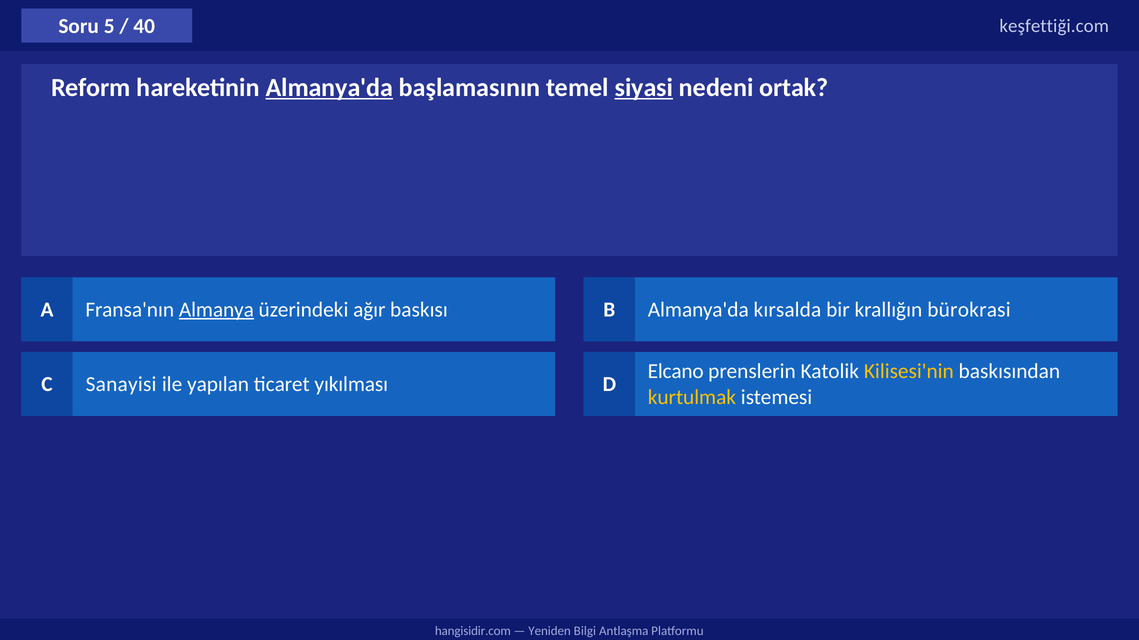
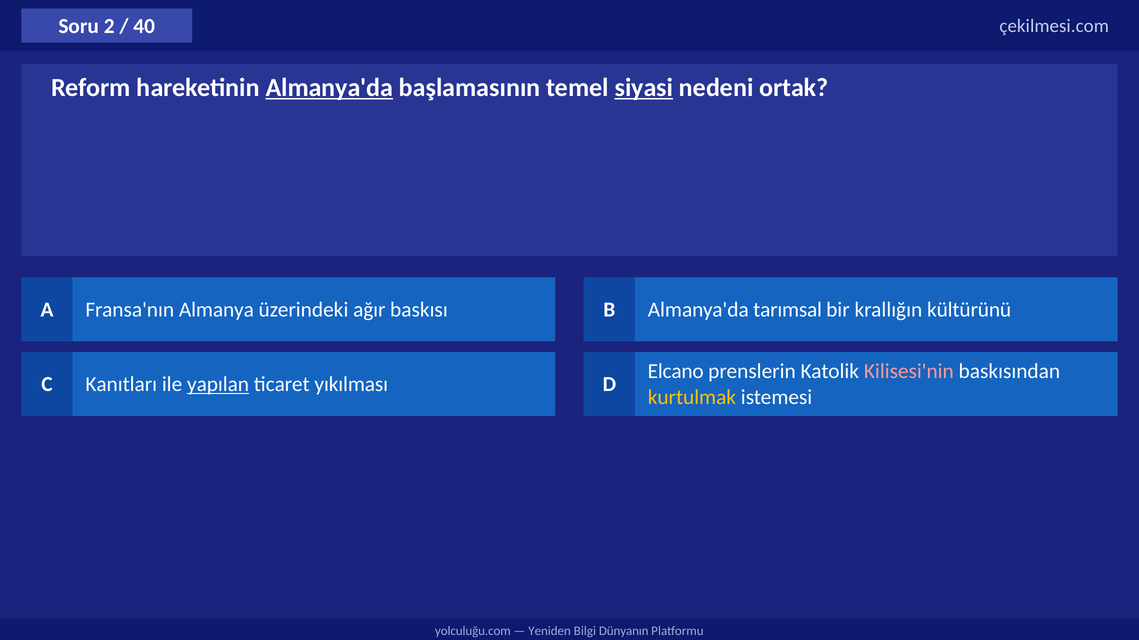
5: 5 -> 2 (109, 26)
keşfettiği.com: keşfettiği.com -> çekilmesi.com (1054, 26)
Almanya underline: present -> none (216, 310)
kırsalda: kırsalda -> tarımsal (788, 310)
bürokrasi: bürokrasi -> kültürünü (969, 310)
Kilisesi'nin colour: yellow -> pink (909, 372)
Sanayisi: Sanayisi -> Kanıtları (121, 385)
yapılan underline: none -> present (218, 385)
hangisidir.com: hangisidir.com -> yolculuğu.com (473, 632)
Antlaşma: Antlaşma -> Dünyanın (624, 632)
